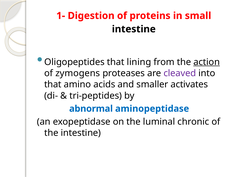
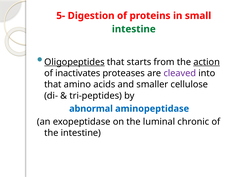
1-: 1- -> 5- (61, 16)
intestine colour: black -> green (134, 29)
Oligopeptides underline: none -> present (74, 62)
lining: lining -> starts (139, 62)
zymogens: zymogens -> inactivates (78, 73)
activates: activates -> cellulose (189, 84)
